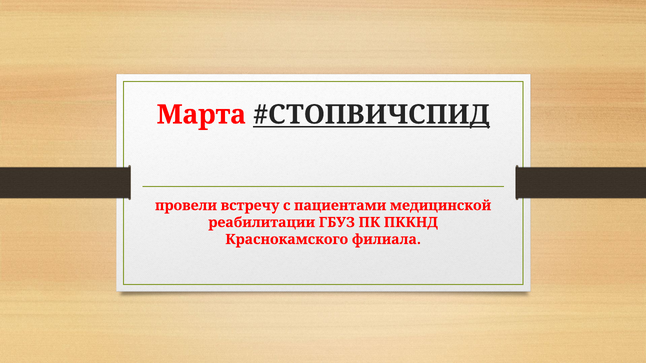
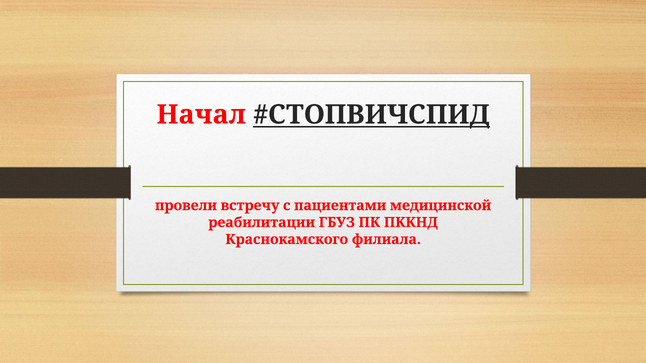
Марта: Марта -> Начал (201, 115)
